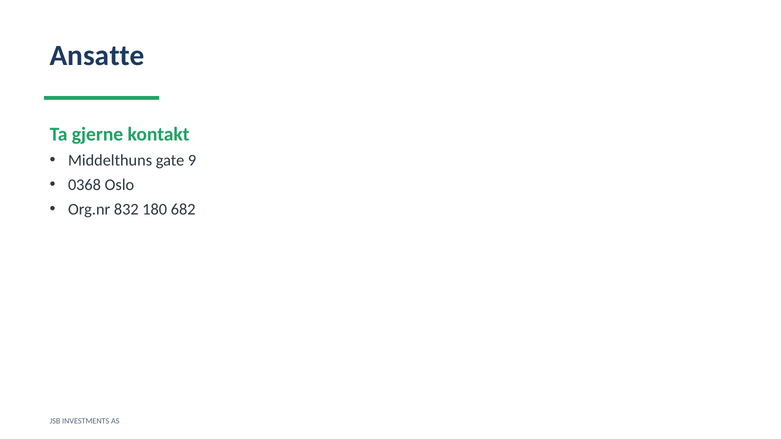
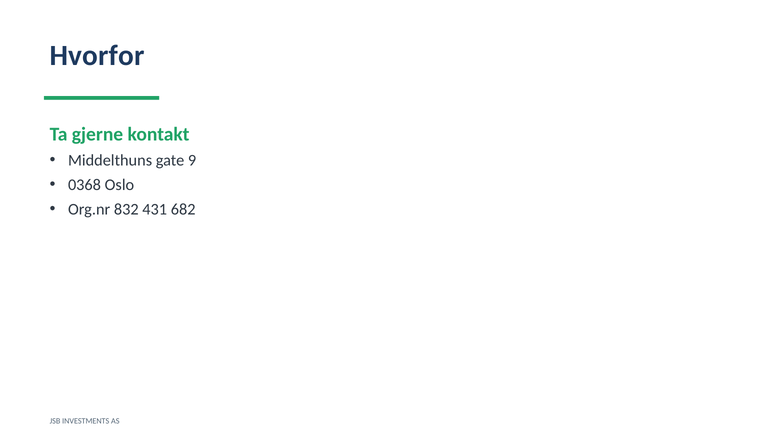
Ansatte: Ansatte -> Hvorfor (97, 56)
180: 180 -> 431 (155, 209)
